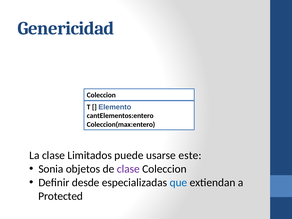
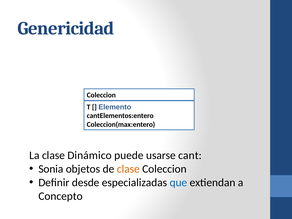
Limitados: Limitados -> Dinámico (90, 155)
este: este -> cant (190, 155)
clase colour: purple -> orange (128, 169)
Protected: Protected -> Concepto (61, 196)
